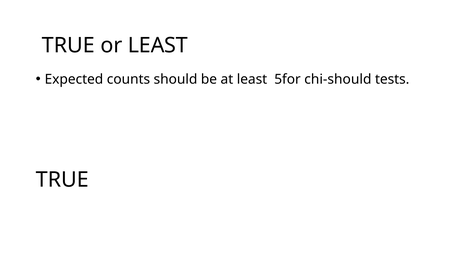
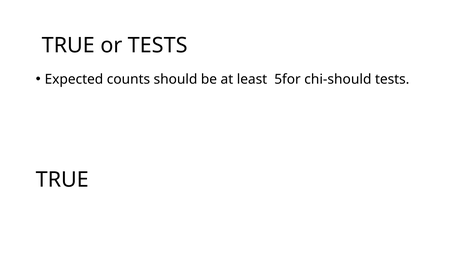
or LEAST: LEAST -> TESTS (158, 45)
